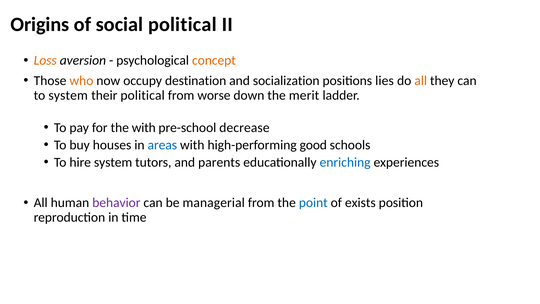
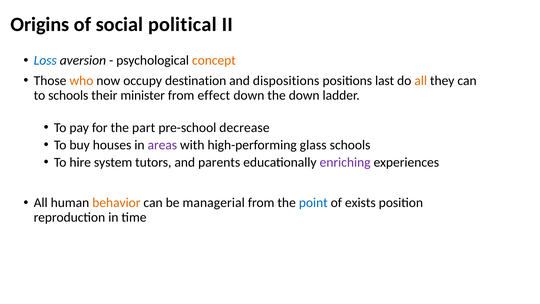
Loss colour: orange -> blue (45, 60)
socialization: socialization -> dispositions (286, 81)
lies: lies -> last (385, 81)
to system: system -> schools (68, 95)
their political: political -> minister (143, 95)
worse: worse -> effect (214, 95)
the merit: merit -> down (304, 95)
the with: with -> part (144, 128)
areas colour: blue -> purple (162, 145)
good: good -> glass (313, 145)
enriching colour: blue -> purple (345, 162)
behavior colour: purple -> orange (116, 203)
